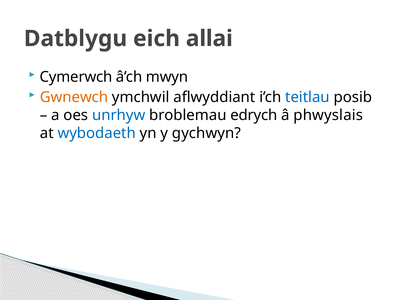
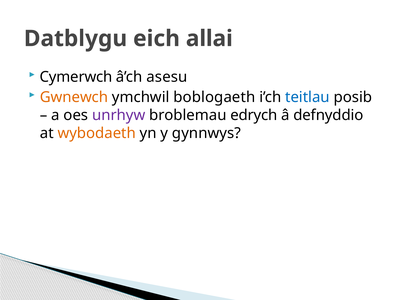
mwyn: mwyn -> asesu (167, 77)
aflwyddiant: aflwyddiant -> boblogaeth (214, 97)
unrhyw colour: blue -> purple (119, 115)
phwyslais: phwyslais -> defnyddio (328, 115)
wybodaeth colour: blue -> orange (97, 133)
gychwyn: gychwyn -> gynnwys (206, 133)
